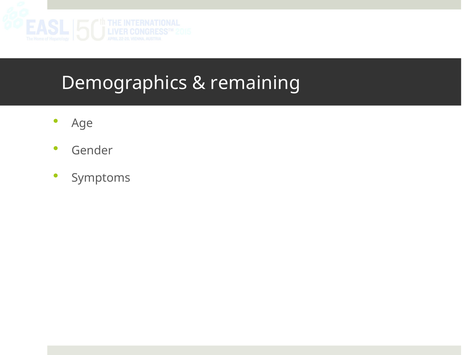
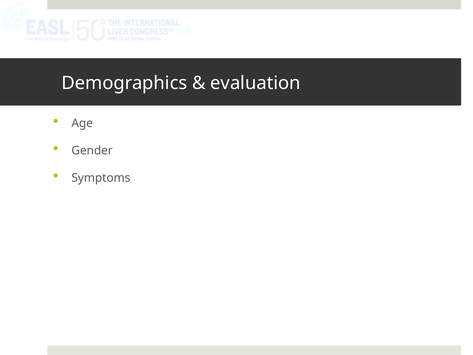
remaining: remaining -> evaluation (255, 83)
